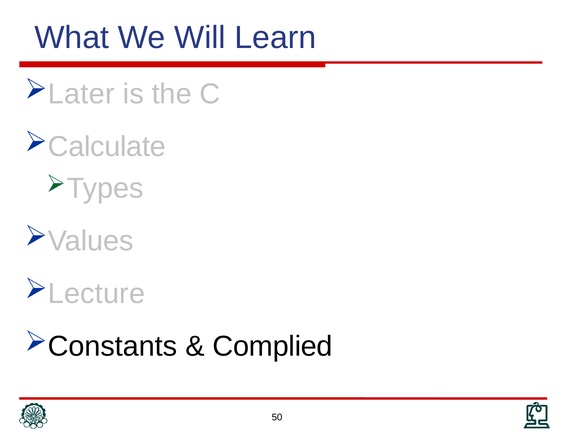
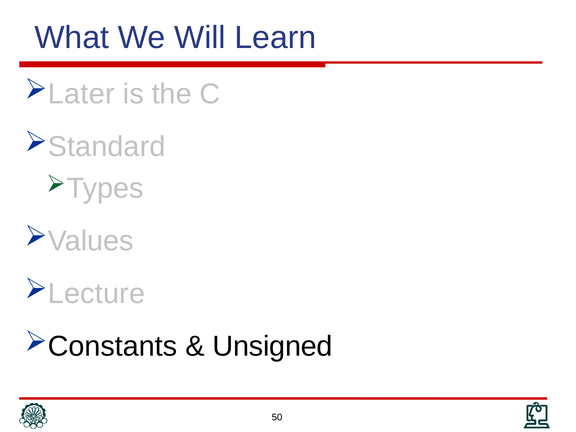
Calculate: Calculate -> Standard (107, 147)
Complied: Complied -> Unsigned (273, 346)
